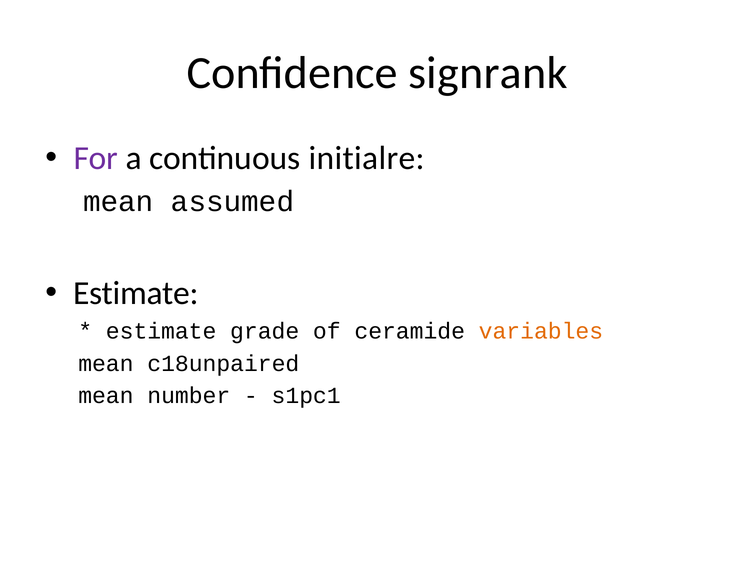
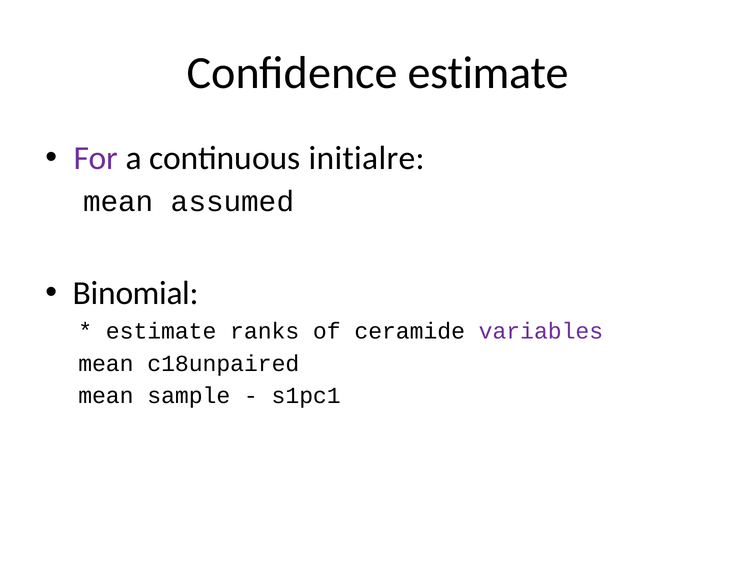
Confidence signrank: signrank -> estimate (488, 73)
Estimate: Estimate -> Binomial (136, 294)
grade: grade -> ranks (265, 331)
variables colour: orange -> purple (541, 331)
number: number -> sample (189, 396)
